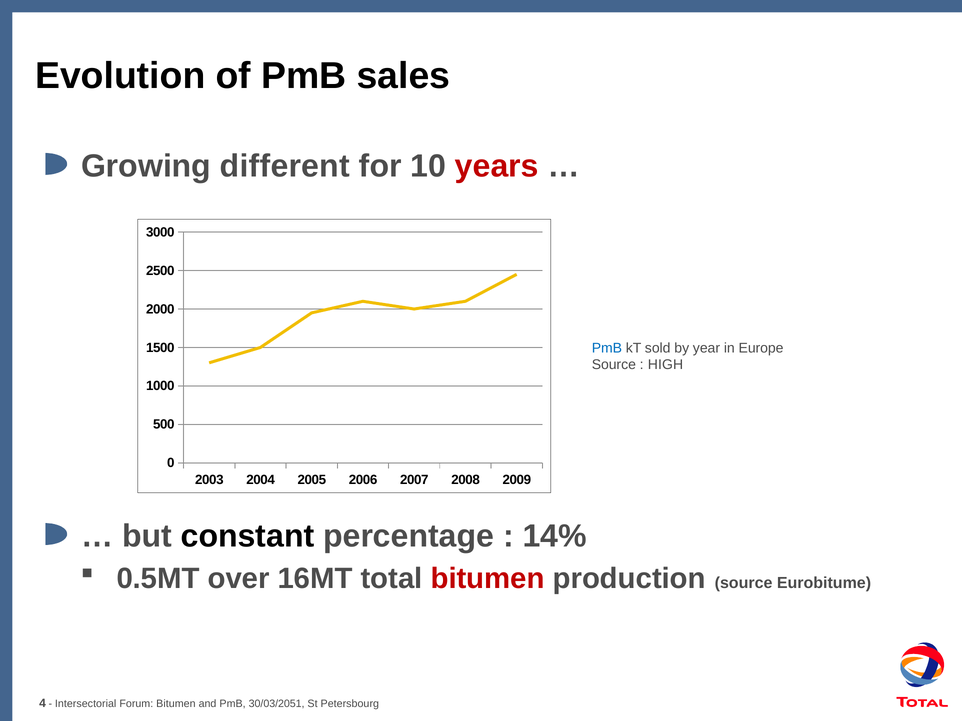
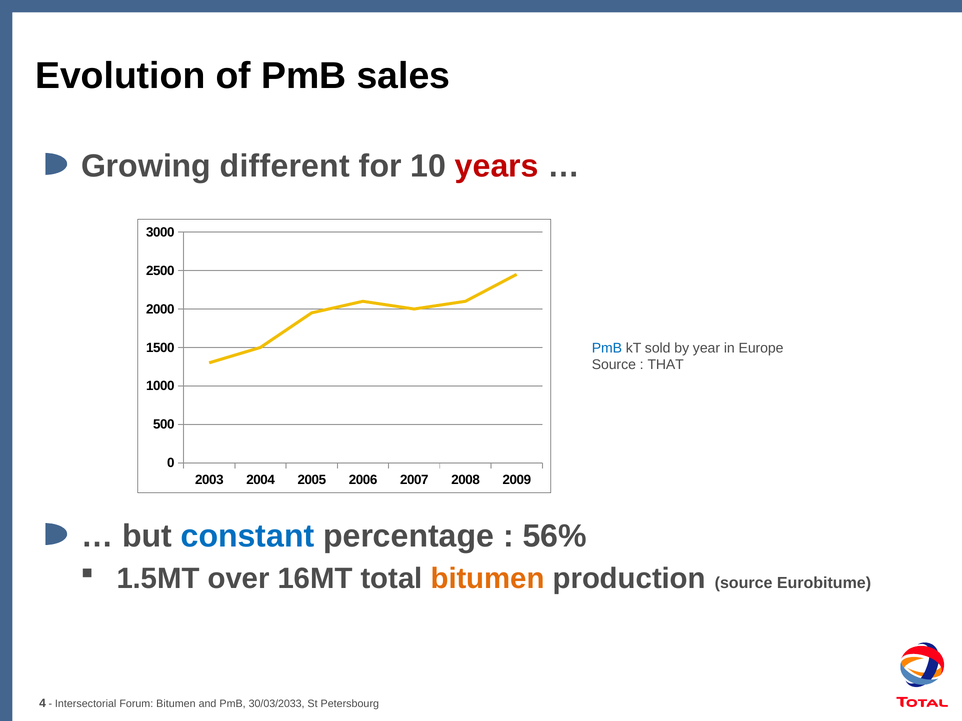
HIGH: HIGH -> THAT (666, 365)
constant colour: black -> blue (247, 537)
14%: 14% -> 56% (555, 537)
0.5MT: 0.5MT -> 1.5MT (158, 579)
bitumen colour: red -> orange (488, 579)
30/03/2051: 30/03/2051 -> 30/03/2033 (277, 704)
